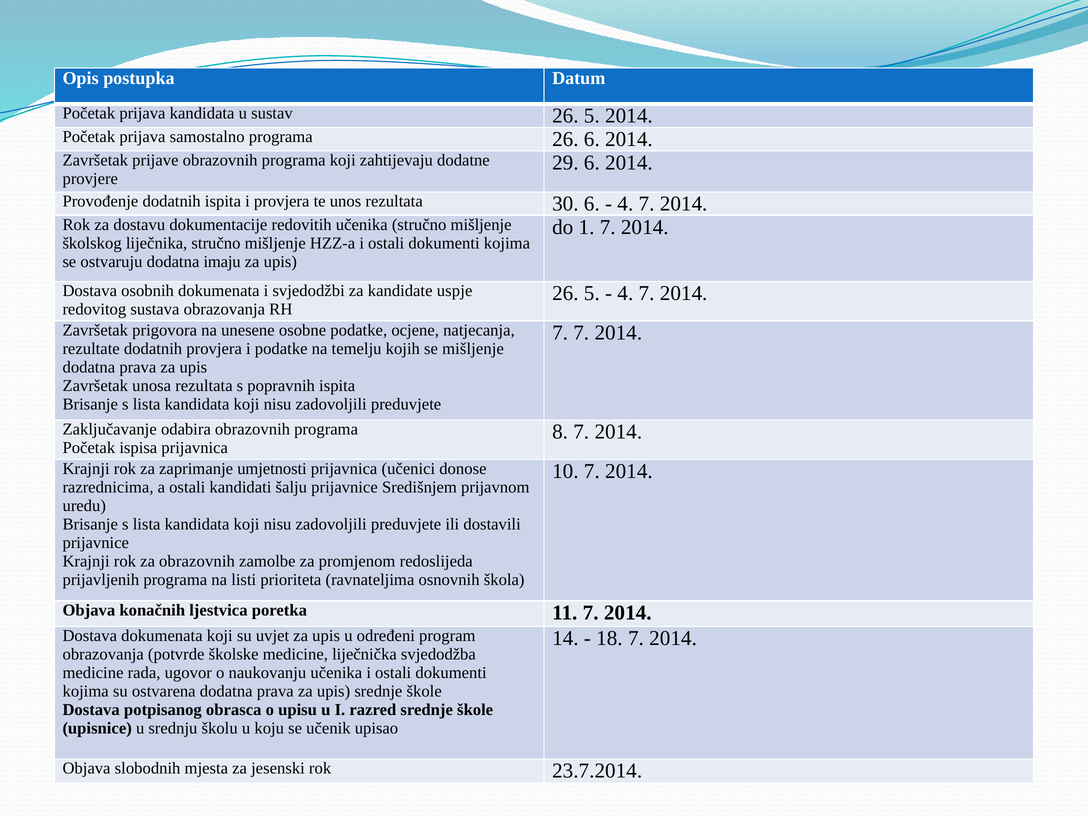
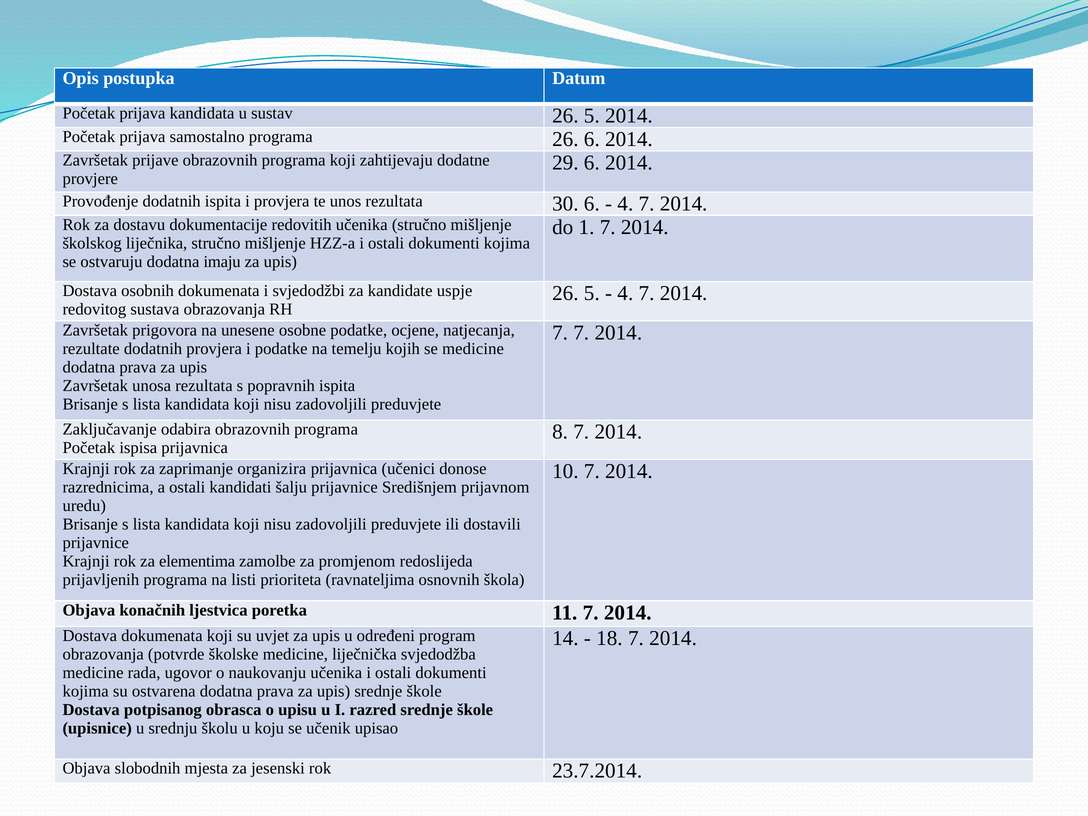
se mišljenje: mišljenje -> medicine (473, 349)
umjetnosti: umjetnosti -> organizira (272, 469)
za obrazovnih: obrazovnih -> elementima (197, 561)
